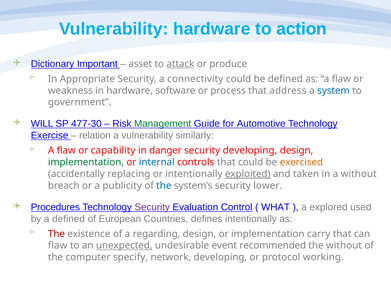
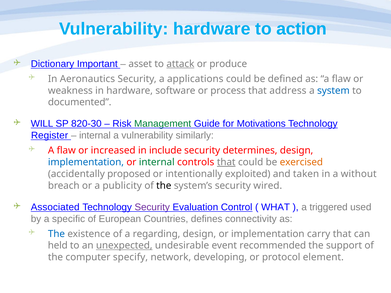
Appropriate: Appropriate -> Aeronautics (87, 79)
connectivity: connectivity -> applications (195, 79)
government: government -> documented (80, 102)
477-30: 477-30 -> 820-30 (86, 124)
Automotive: Automotive -> Motivations (261, 124)
Exercise: Exercise -> Register (50, 136)
relation: relation -> internal (95, 136)
capability: capability -> increased (113, 151)
danger: danger -> include (165, 151)
security developing: developing -> determines (250, 151)
implementation colour: green -> blue (86, 162)
internal colour: blue -> green (157, 162)
that underline: none -> present (226, 162)
replacing: replacing -> proposed (129, 174)
exploited underline: present -> none (248, 174)
the colour: blue -> black (164, 186)
lower: lower -> wired (268, 186)
Procedures: Procedures -> Associated (55, 207)
explored: explored -> triggered (329, 207)
a defined: defined -> specific (69, 219)
defines intentionally: intentionally -> connectivity (251, 219)
The colour: red -> blue (56, 234)
flaw: flaw -> held (58, 246)
the without: without -> support (344, 246)
working: working -> element (323, 257)
